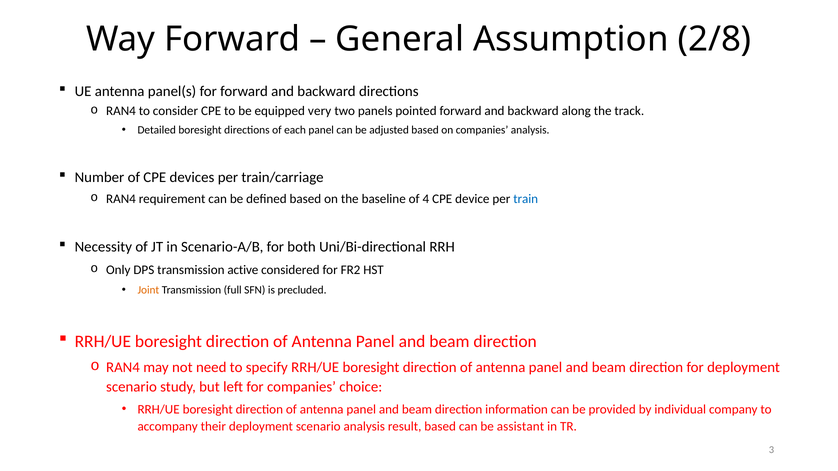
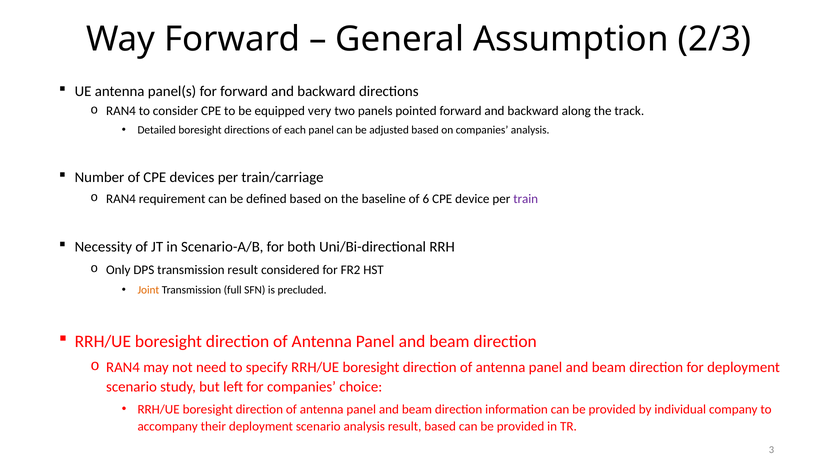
2/8: 2/8 -> 2/3 (715, 39)
4: 4 -> 6 (426, 199)
train colour: blue -> purple (526, 199)
transmission active: active -> result (243, 270)
assistant: assistant -> provided (521, 427)
